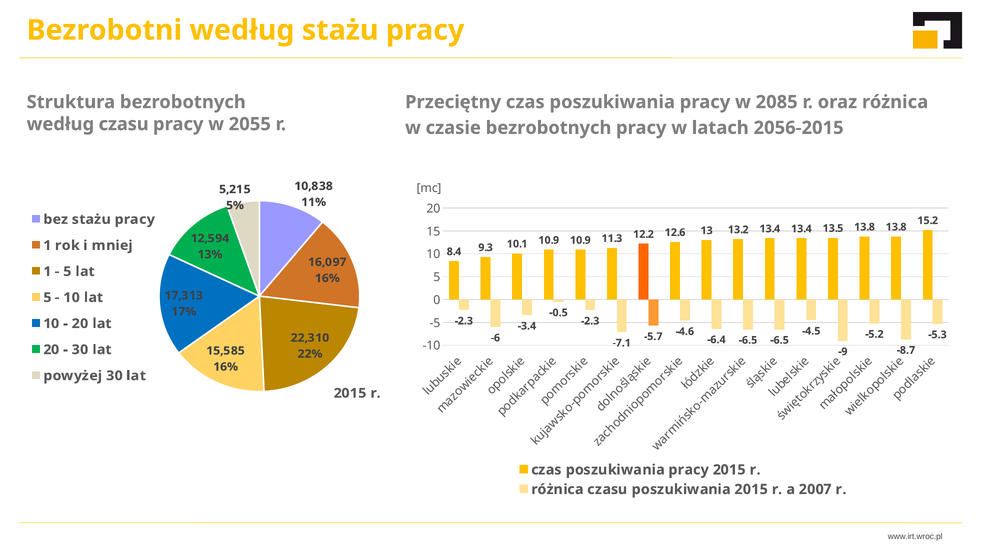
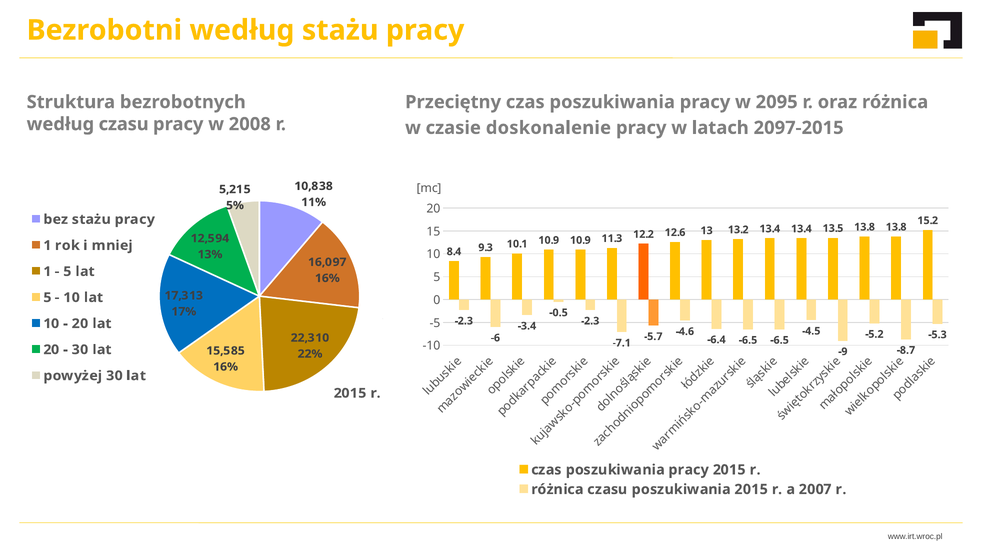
2085: 2085 -> 2095 (777, 102)
2055: 2055 -> 2008 (250, 124)
czasie bezrobotnych: bezrobotnych -> doskonalenie (548, 128)
2056-2015: 2056-2015 -> 2097-2015 (799, 128)
